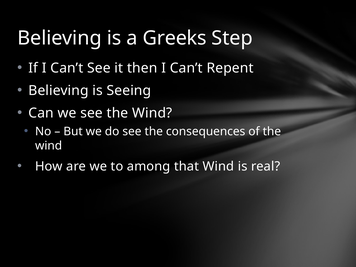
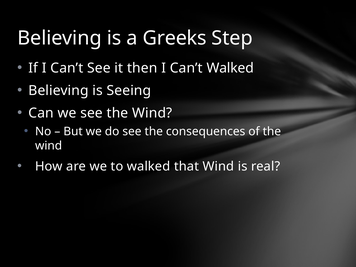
Can’t Repent: Repent -> Walked (230, 68)
to among: among -> walked (149, 166)
